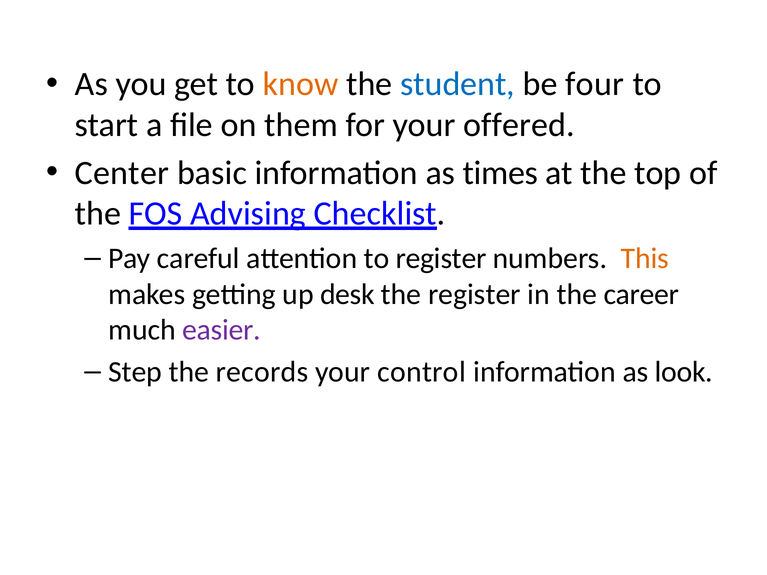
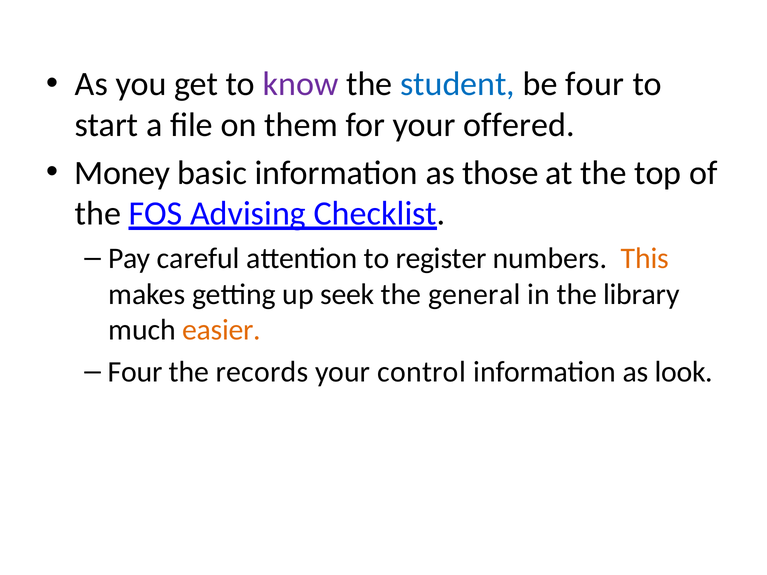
know colour: orange -> purple (301, 84)
Center: Center -> Money (122, 173)
times: times -> those (500, 173)
desk: desk -> seek (347, 294)
the register: register -> general (474, 294)
career: career -> library (641, 294)
easier colour: purple -> orange (221, 330)
Step: Step -> Four (135, 372)
